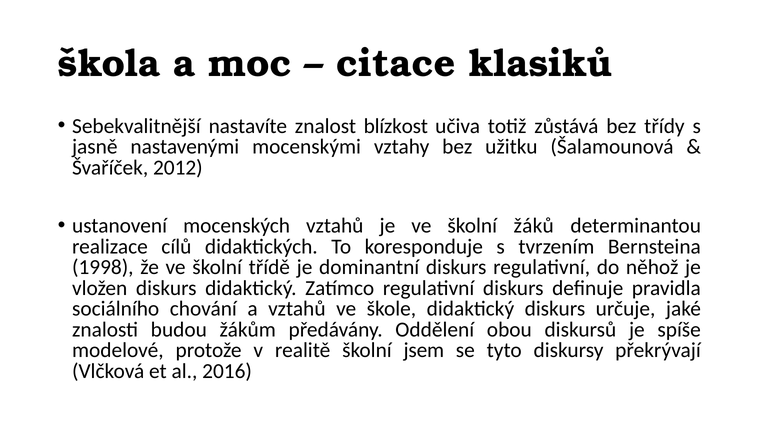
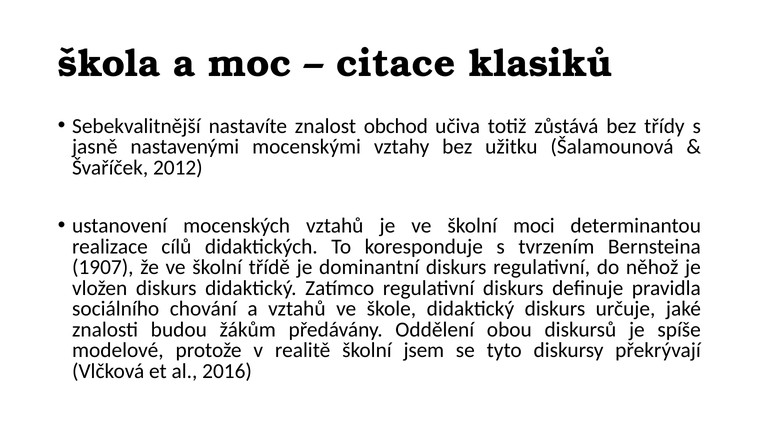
blízkost: blízkost -> obchod (396, 126)
žáků: žáků -> moci (534, 226)
1998: 1998 -> 1907 (103, 267)
